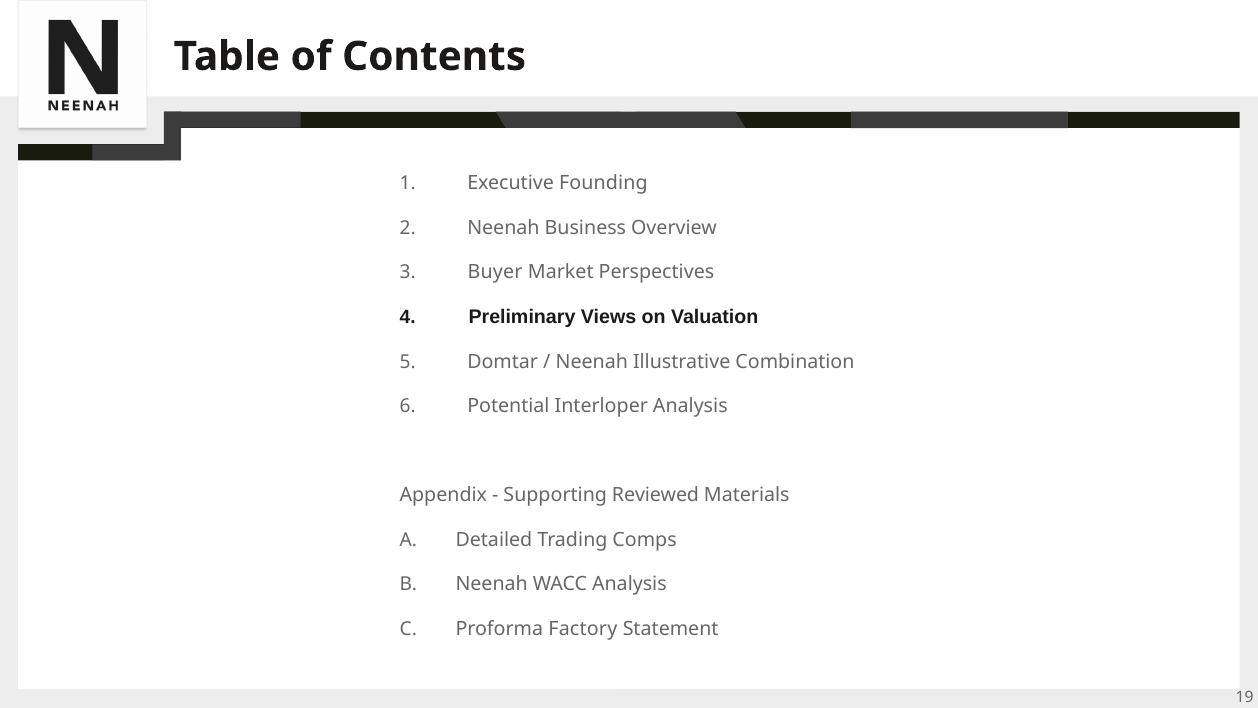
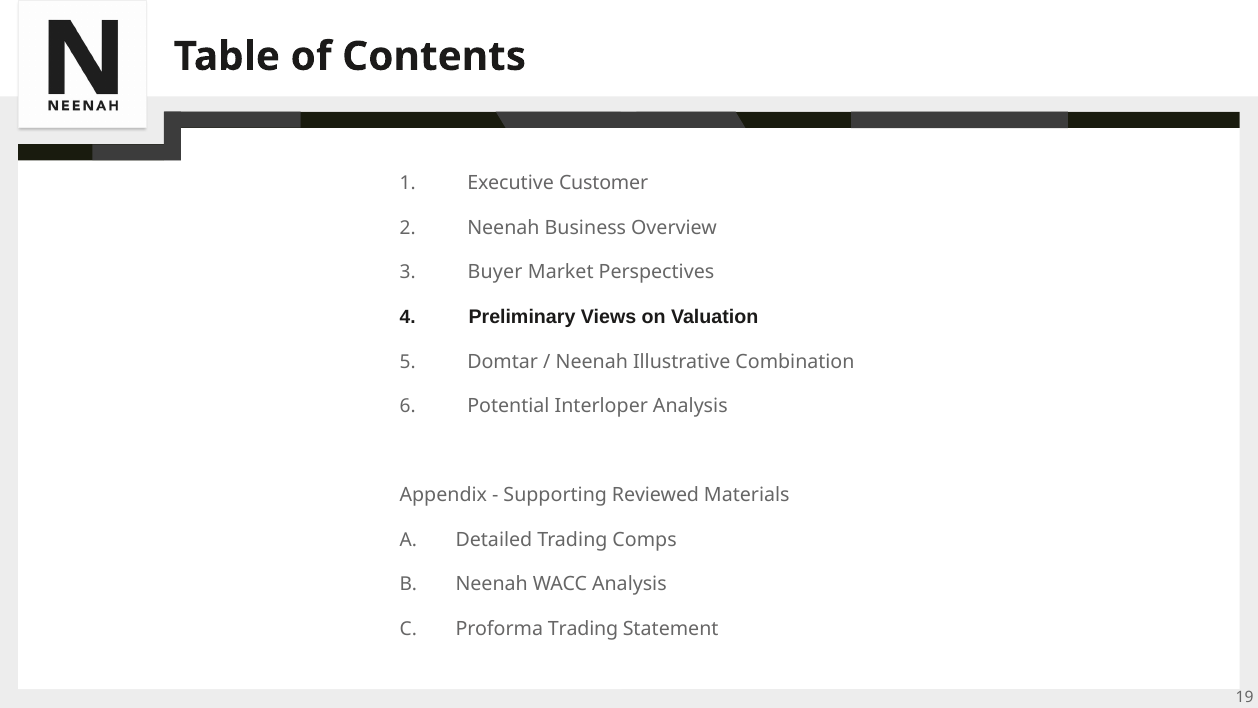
Founding: Founding -> Customer (604, 183)
Proforma Factory: Factory -> Trading (583, 629)
